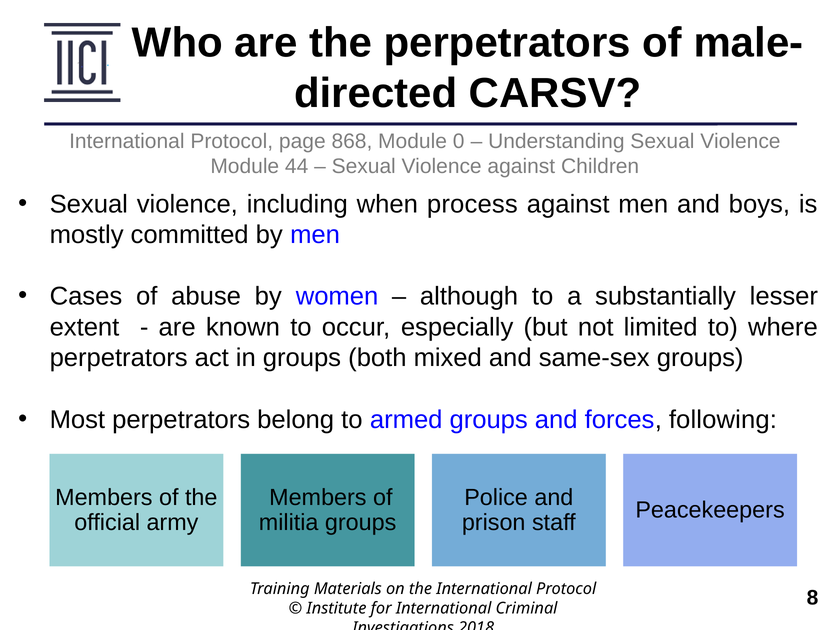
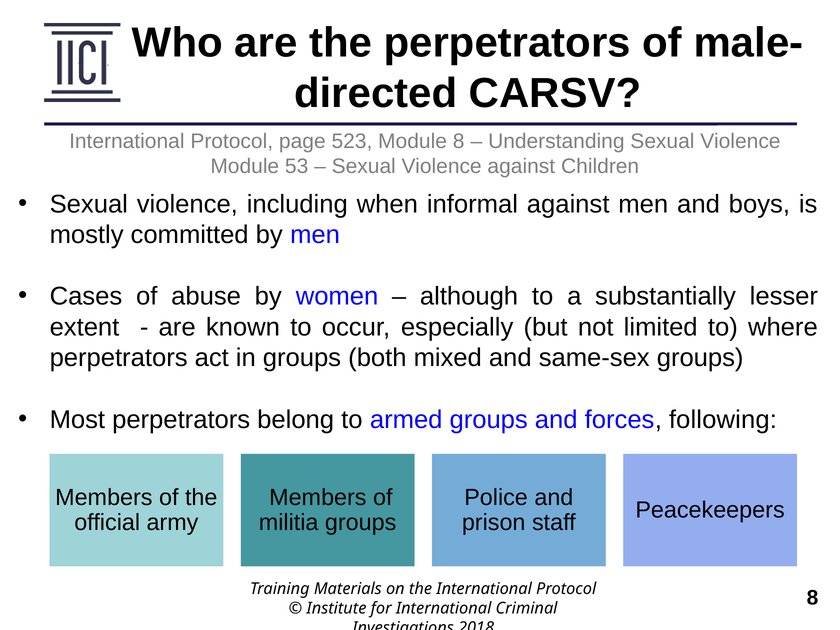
868: 868 -> 523 (352, 141)
Module 0: 0 -> 8 (459, 141)
44: 44 -> 53 (297, 167)
process: process -> informal (472, 204)
